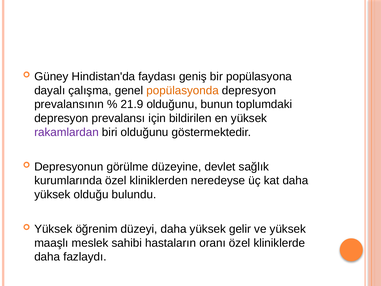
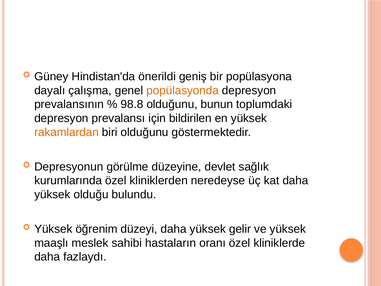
faydası: faydası -> önerildi (157, 76)
21.9: 21.9 -> 98.8 (132, 104)
rakamlardan colour: purple -> orange (67, 132)
